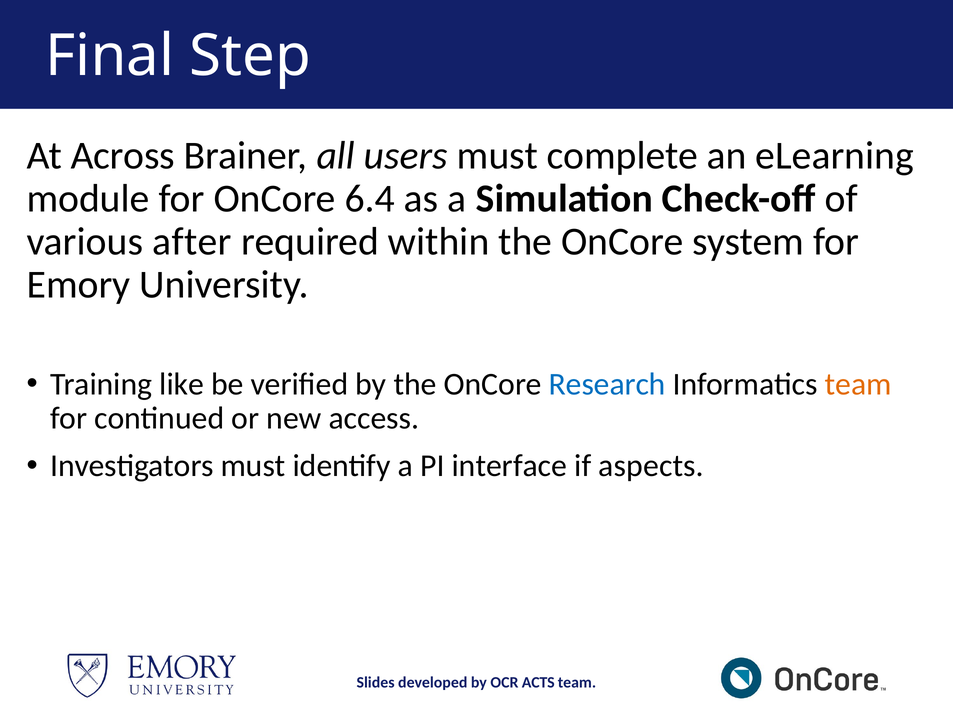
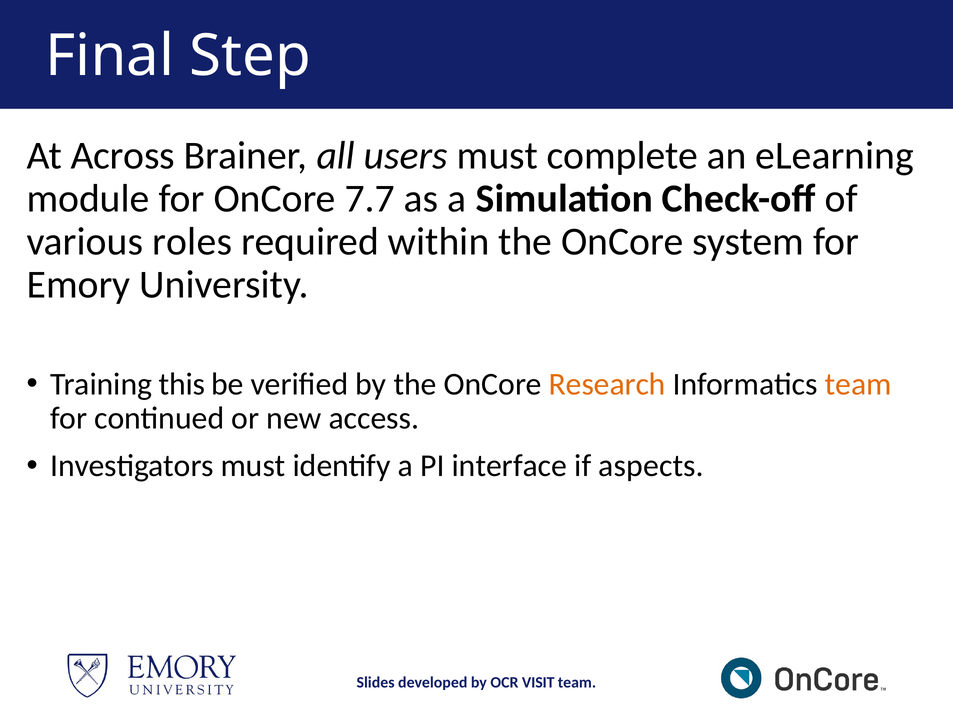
6.4: 6.4 -> 7.7 (370, 199)
after: after -> roles (192, 241)
like: like -> this (182, 384)
Research colour: blue -> orange (607, 384)
ACTS: ACTS -> VISIT (538, 682)
